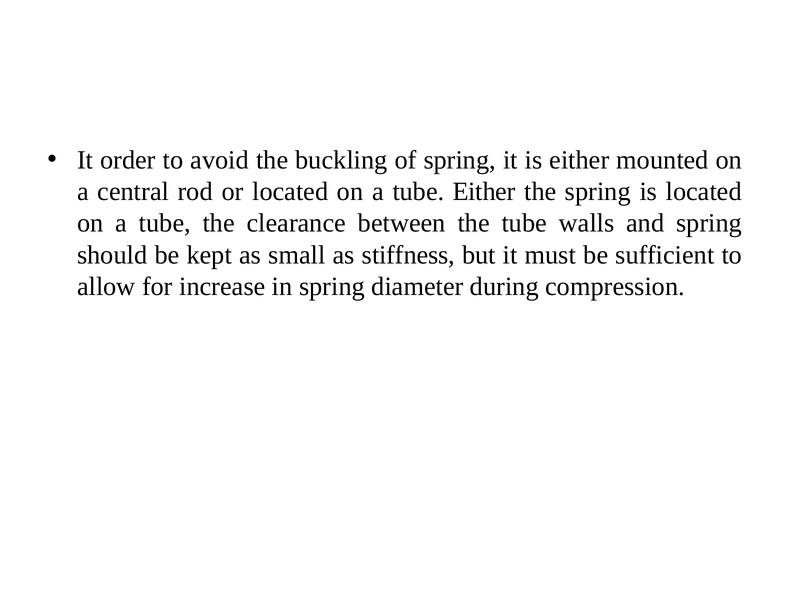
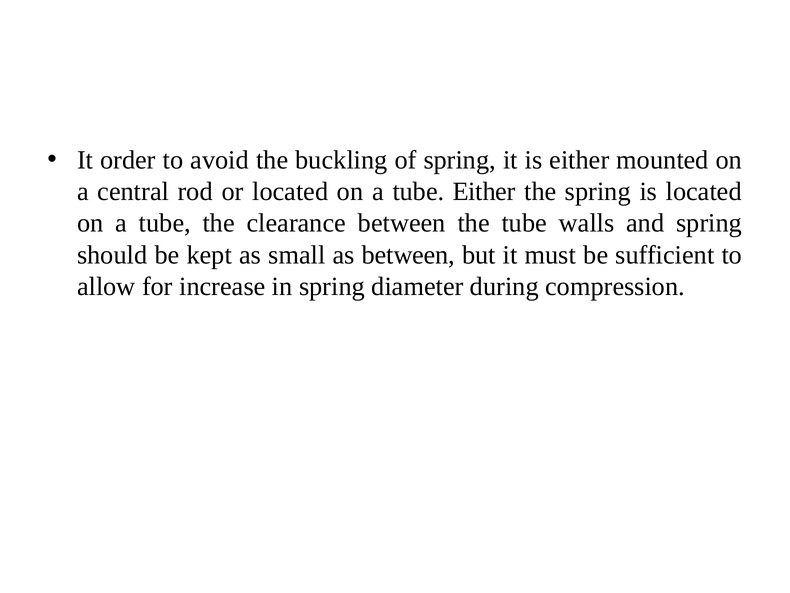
as stiffness: stiffness -> between (408, 255)
